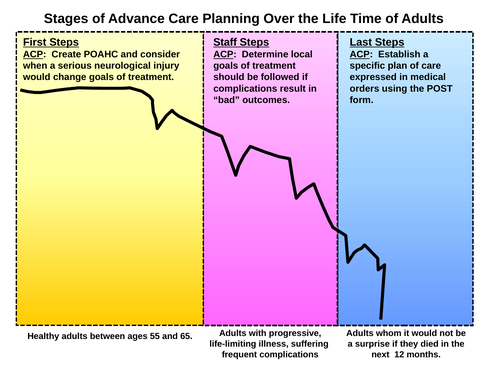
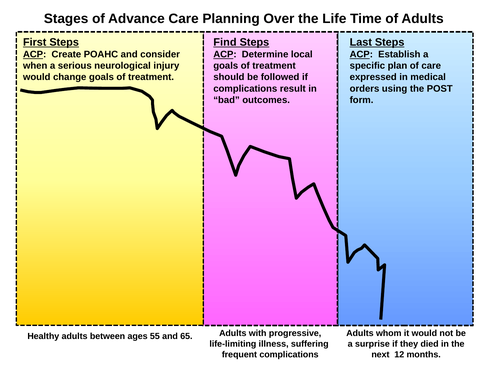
Staff: Staff -> Find (225, 42)
